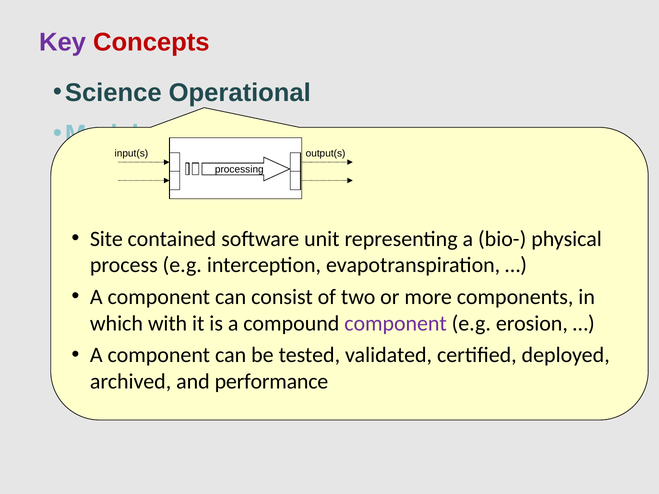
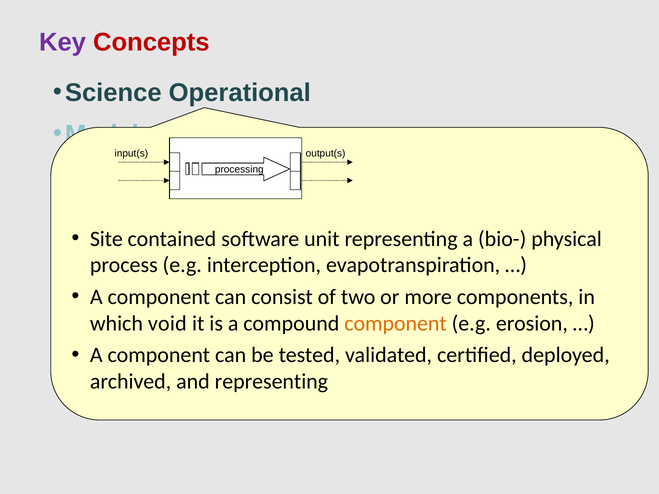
with: with -> void (167, 323)
component colour: purple -> orange (396, 323)
and performance: performance -> representing (271, 382)
